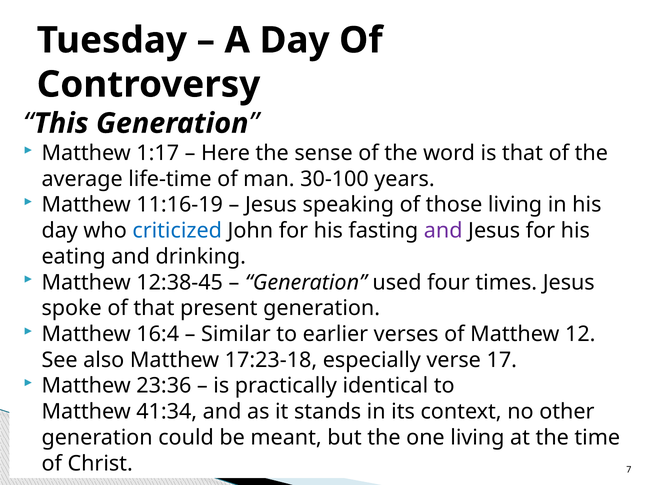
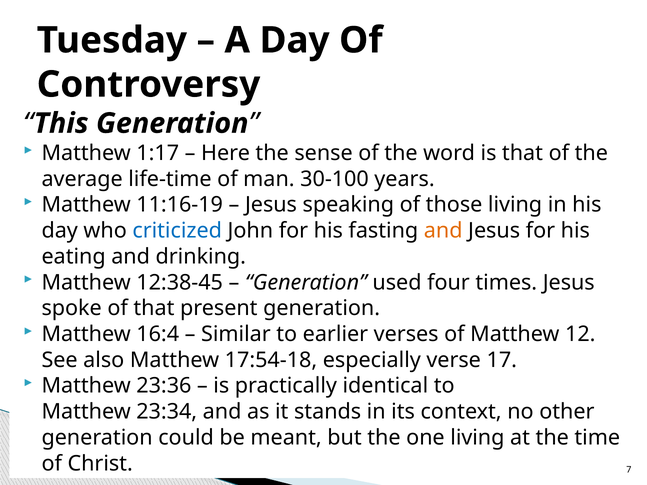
and colour: purple -> orange (443, 231)
17:23-18: 17:23-18 -> 17:54-18 (271, 360)
41:34: 41:34 -> 23:34 (167, 412)
